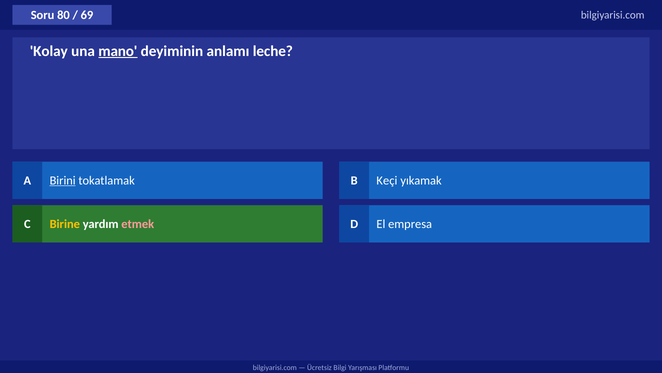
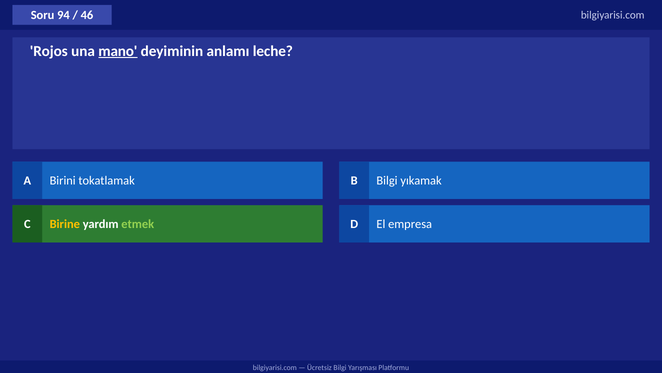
80: 80 -> 94 (63, 15)
69: 69 -> 46 (87, 15)
Kolay: Kolay -> Rojos (49, 51)
Birini underline: present -> none (63, 180)
B Keçi: Keçi -> Bilgi (387, 180)
etmek colour: pink -> light green (138, 224)
